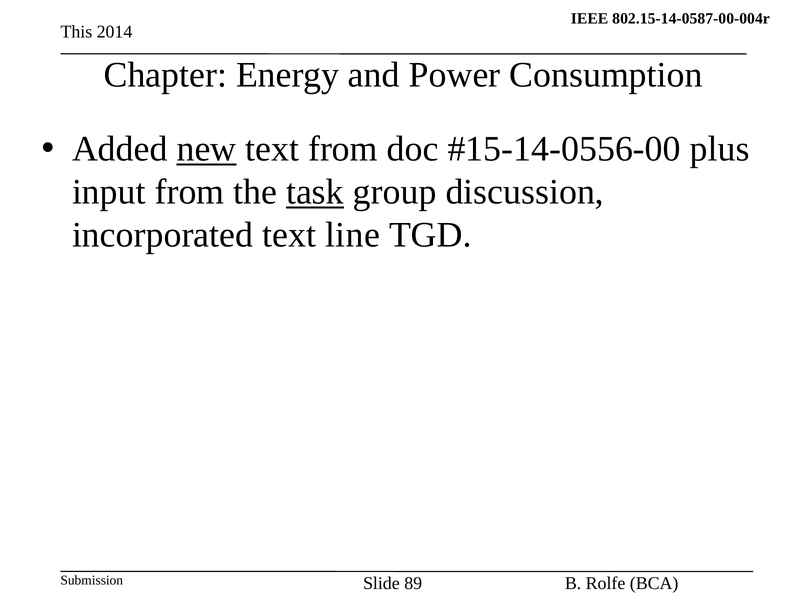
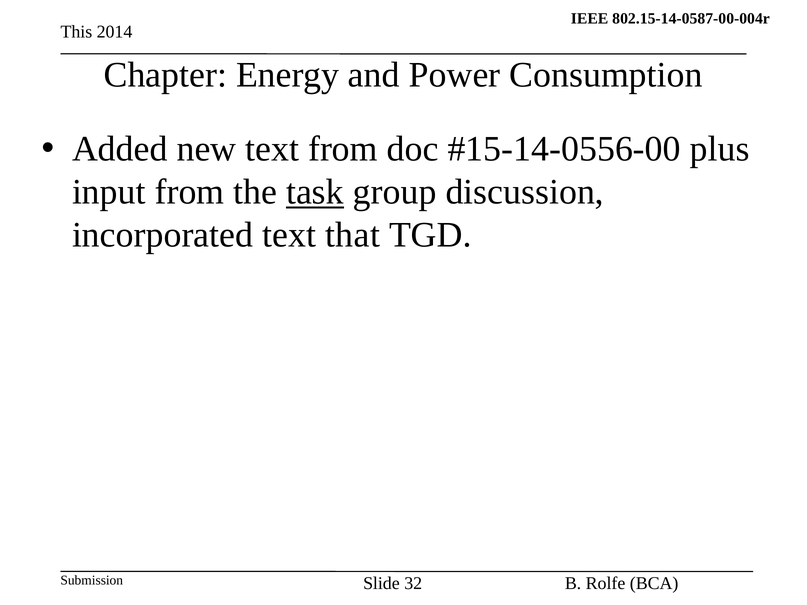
new underline: present -> none (206, 149)
line: line -> that (353, 235)
89: 89 -> 32 (413, 583)
